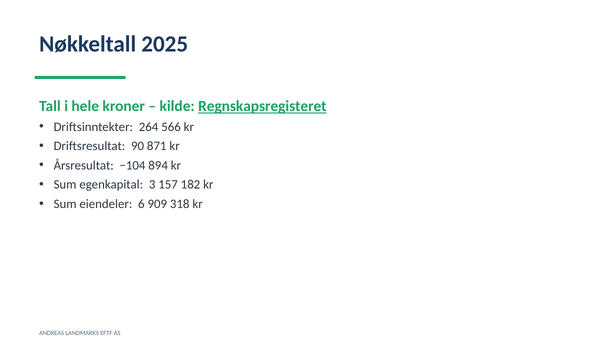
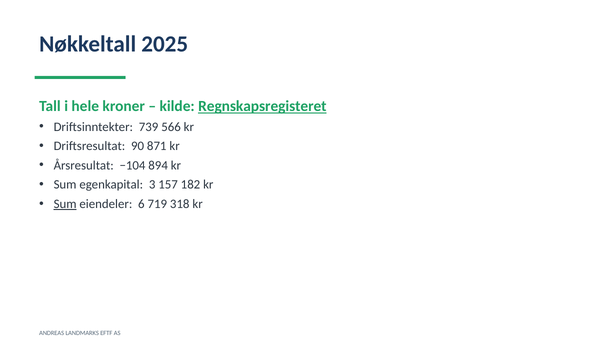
264: 264 -> 739 (149, 127)
Sum underline: none -> present (65, 204)
909: 909 -> 719 (157, 204)
